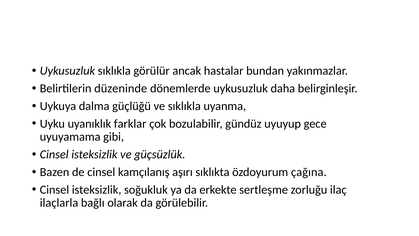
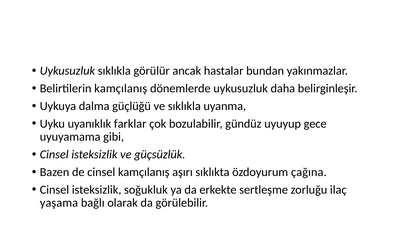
Belirtilerin düzeninde: düzeninde -> kamçılanış (121, 88)
ilaçlarla: ilaçlarla -> yaşama (59, 203)
